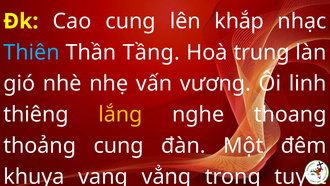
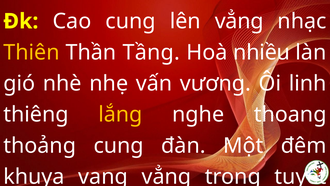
lên khắp: khắp -> vẳng (239, 21)
Thiên colour: light blue -> yellow (31, 52)
trung: trung -> nhiều (262, 52)
